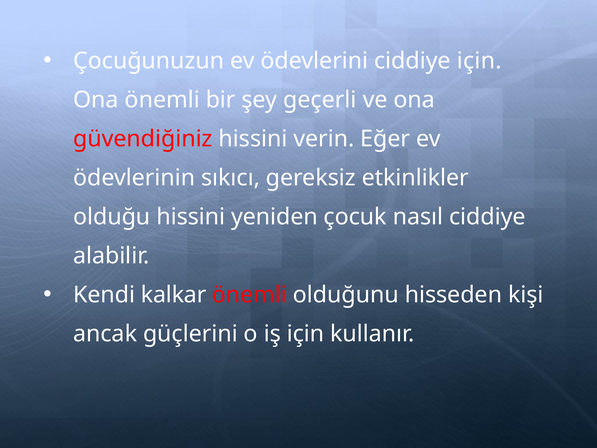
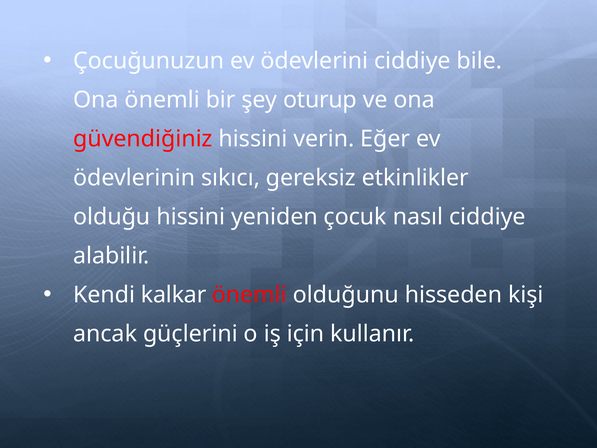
ciddiye için: için -> bile (479, 61)
geçerli: geçerli -> oturup (320, 100)
